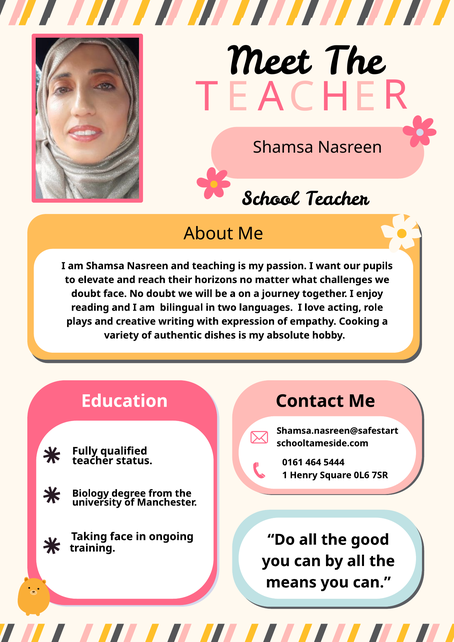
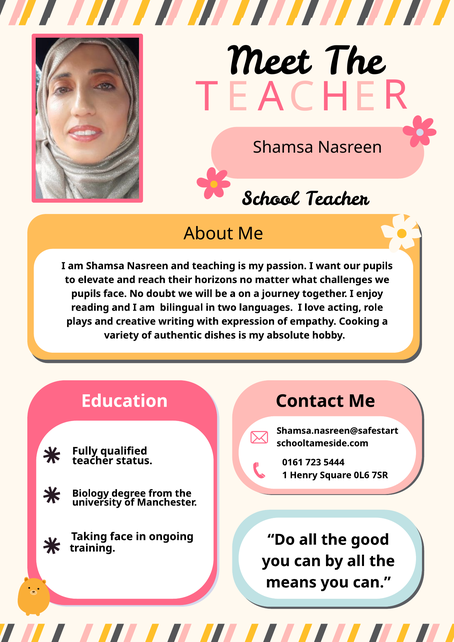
doubt: doubt -> pupils (86, 294)
464: 464 -> 723 (313, 463)
